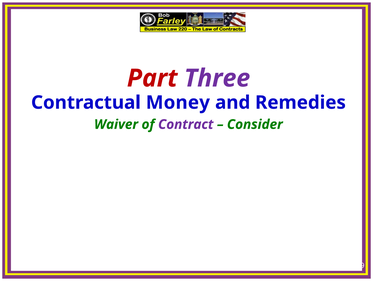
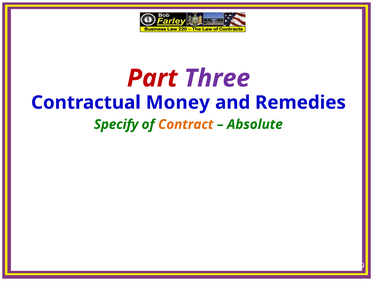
Waiver: Waiver -> Specify (116, 124)
Contract colour: purple -> orange (186, 124)
Consider: Consider -> Absolute (255, 124)
